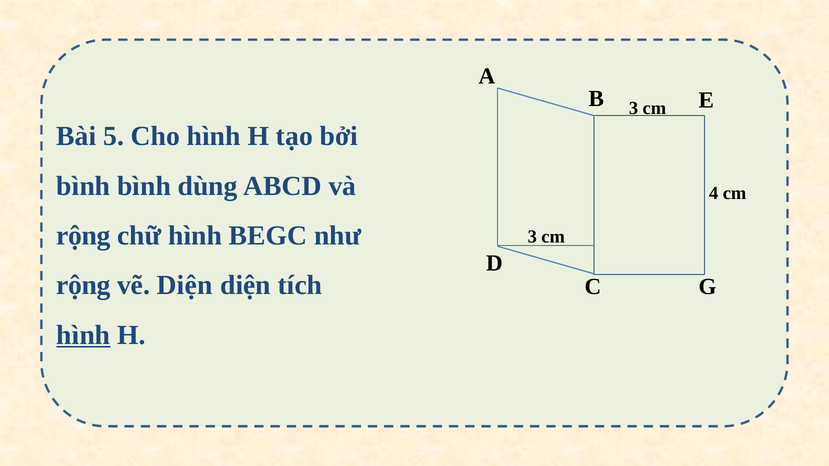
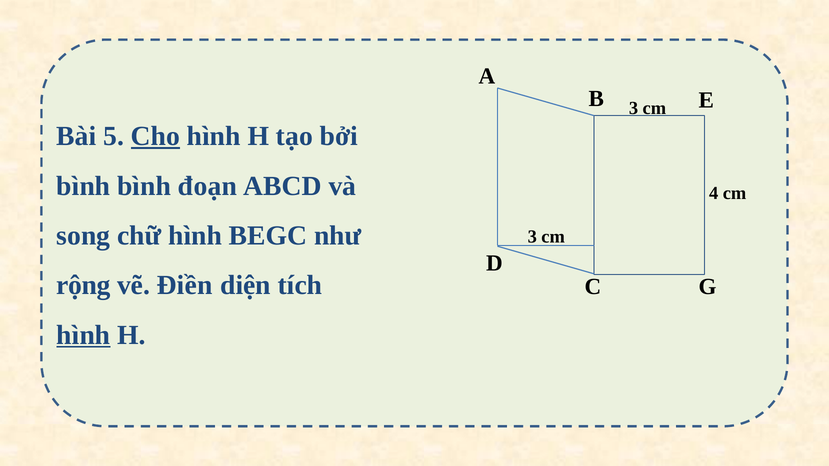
Cho underline: none -> present (155, 136)
dùng: dùng -> đoạn (208, 186)
rộng: rộng -> song (83, 236)
vẽ Diện: Diện -> Điền (185, 285)
